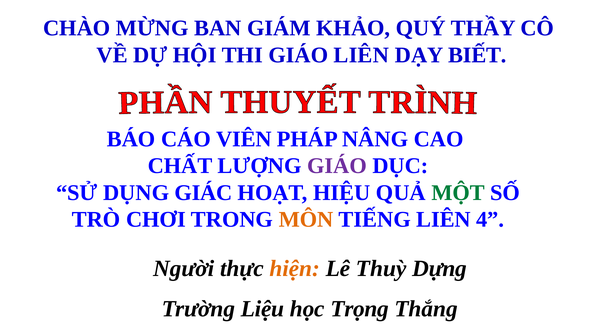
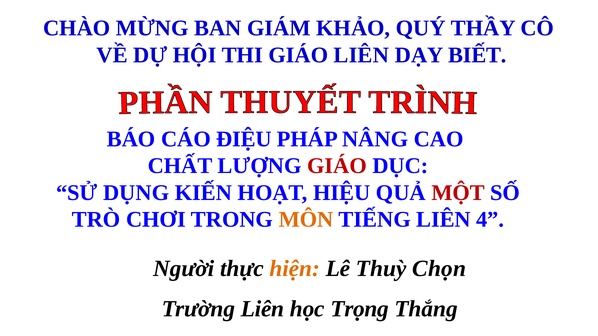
VIÊN: VIÊN -> ĐIỆU (244, 139)
GIÁO colour: purple -> red (337, 166)
GIÁC: GIÁC -> KIẾN (203, 193)
MỘT colour: green -> red (458, 193)
Dựng: Dựng -> Chọn (439, 269)
Trường Liệu: Liệu -> Liên (263, 309)
